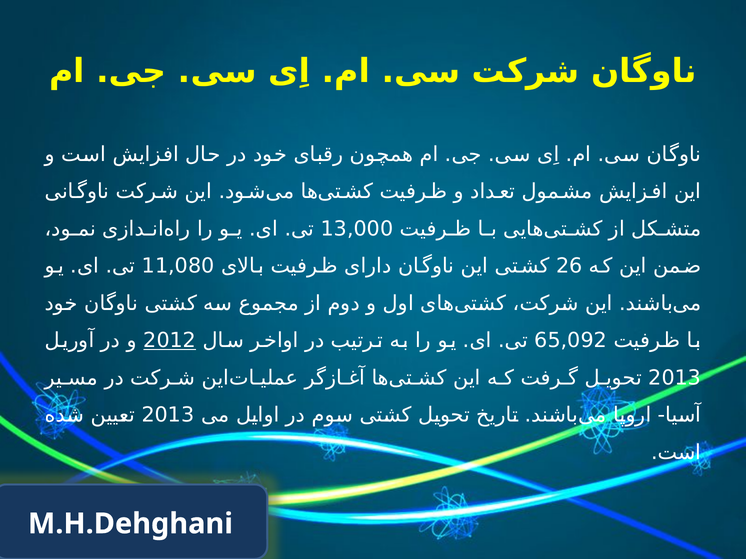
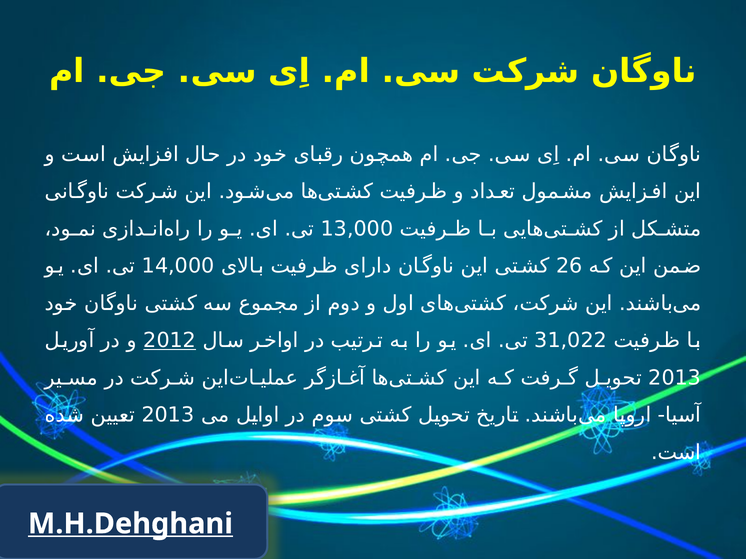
11,080: 11,080 -> 14,000 (178, 266)
65,092: 65,092 -> 31,022 (571, 341)
M.H.Dehghani underline: none -> present (130, 524)
